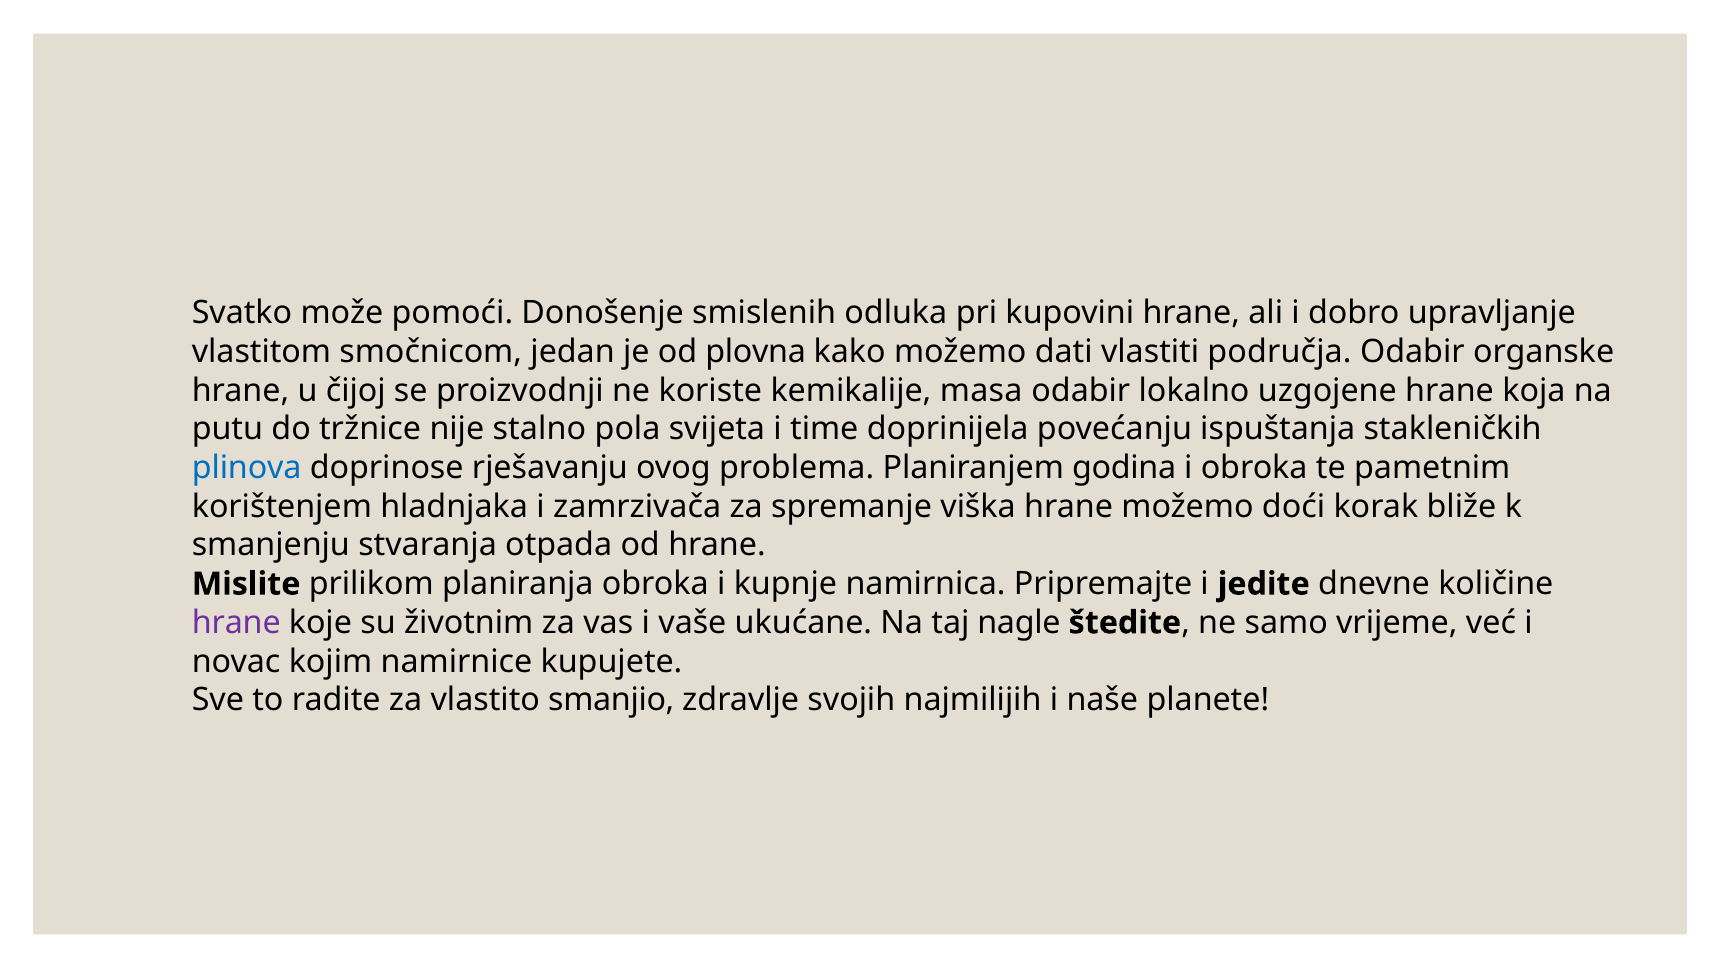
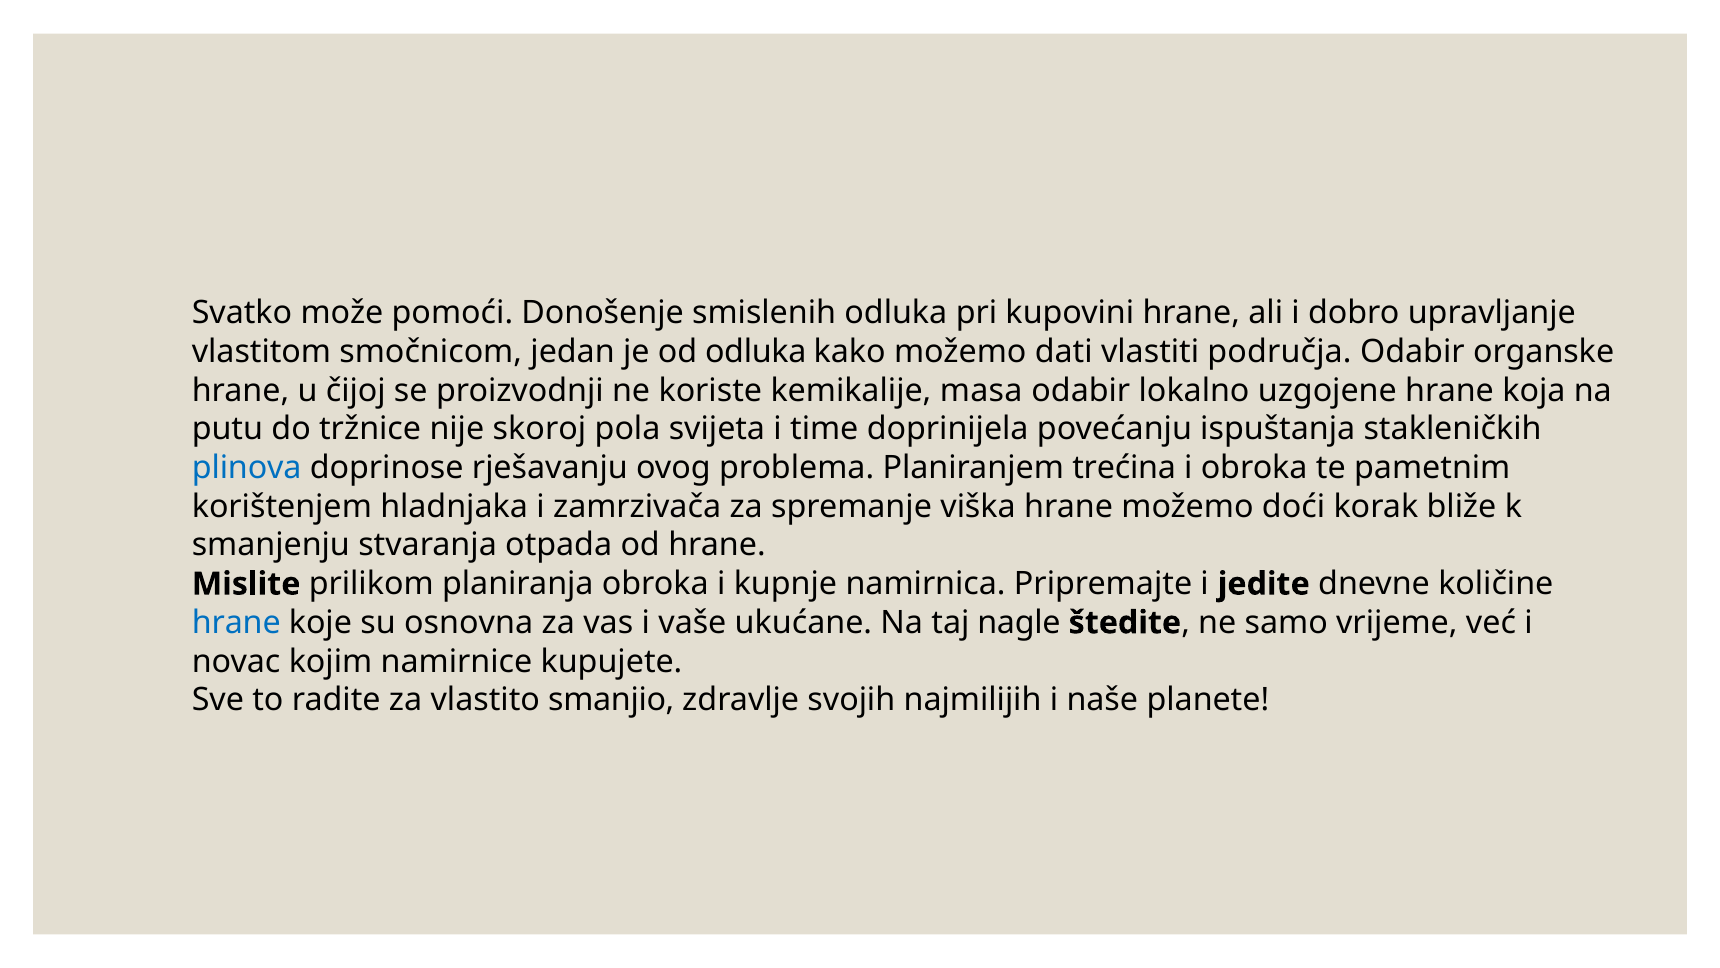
od plovna: plovna -> odluka (756, 351)
stalno: stalno -> skoroj (539, 429)
godina: godina -> trećina (1124, 468)
hrane colour: purple -> blue (236, 622)
životnim: životnim -> osnovna (469, 622)
